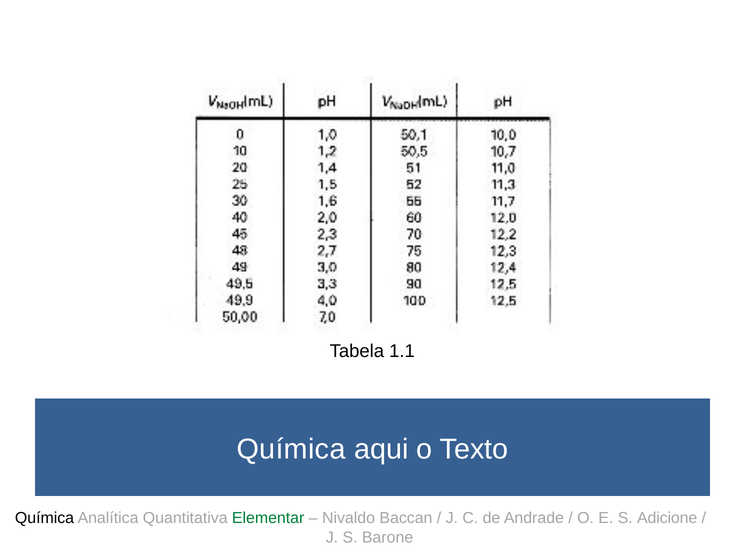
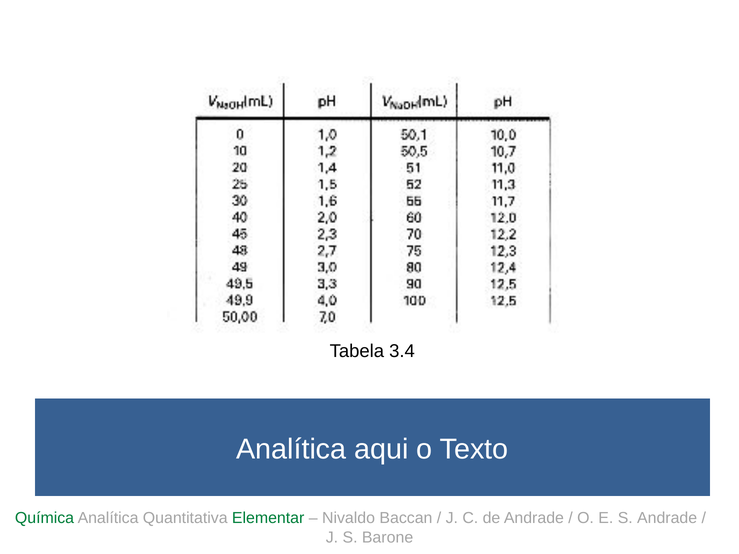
1.1: 1.1 -> 3.4 (402, 351)
Química: Química -> Analítica (291, 449)
Química colour: black -> green (45, 518)
S Adicione: Adicione -> Andrade (667, 518)
